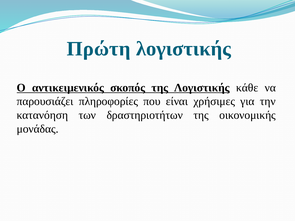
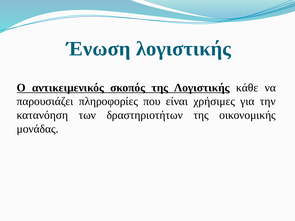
Πρώτη: Πρώτη -> Ένωση (99, 49)
